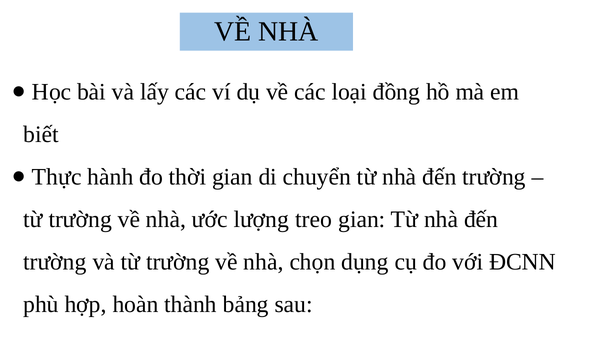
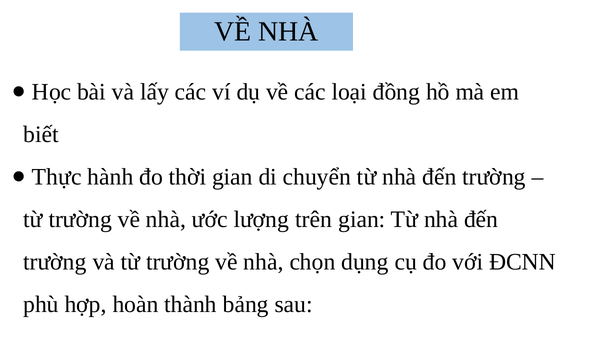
treo: treo -> trên (314, 220)
